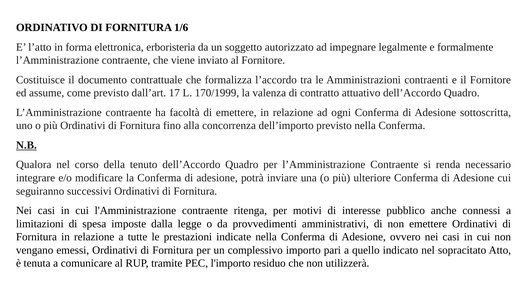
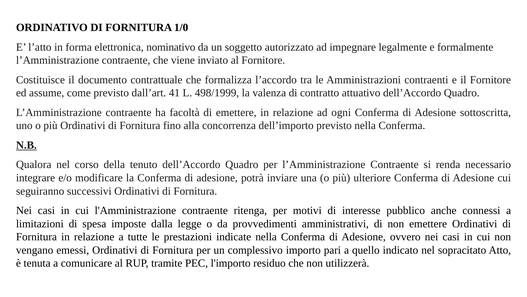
1/6: 1/6 -> 1/0 (181, 28)
erboristeria: erboristeria -> nominativo (171, 47)
17: 17 -> 41 (174, 93)
170/1999: 170/1999 -> 498/1999 (217, 93)
